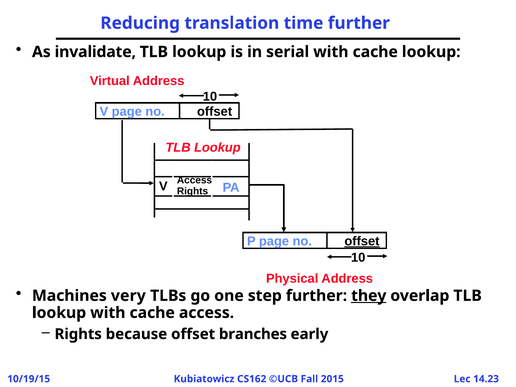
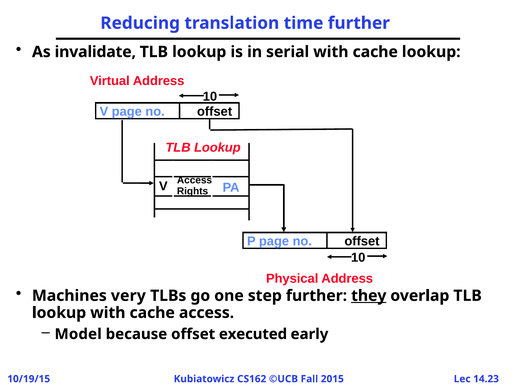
offset underline: present -> none (362, 241)
Rights: Rights -> Model (78, 334)
branches: branches -> executed (253, 334)
